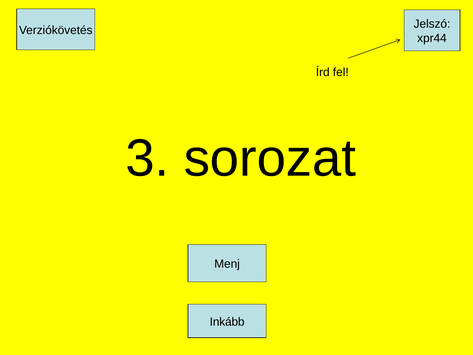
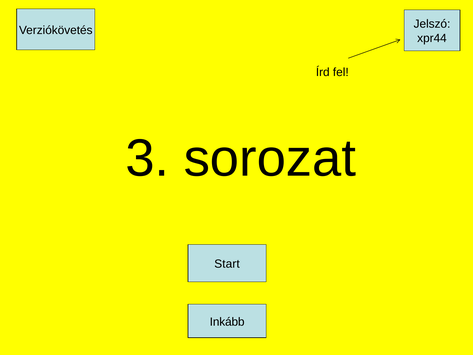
Menj: Menj -> Start (227, 264)
